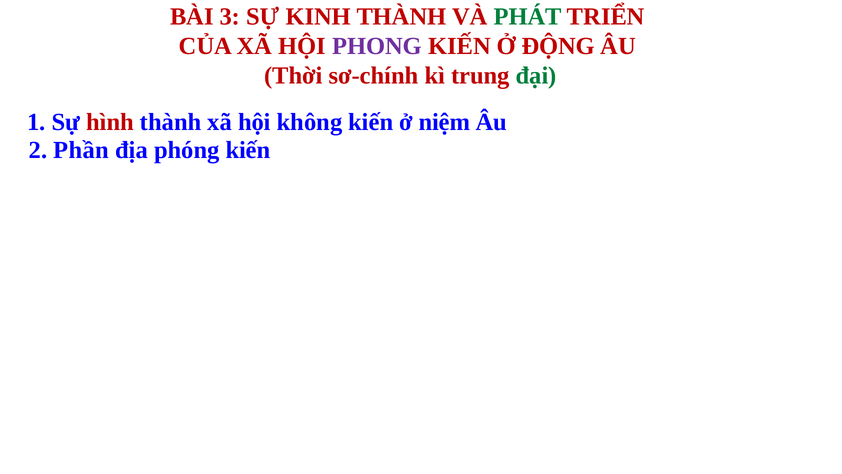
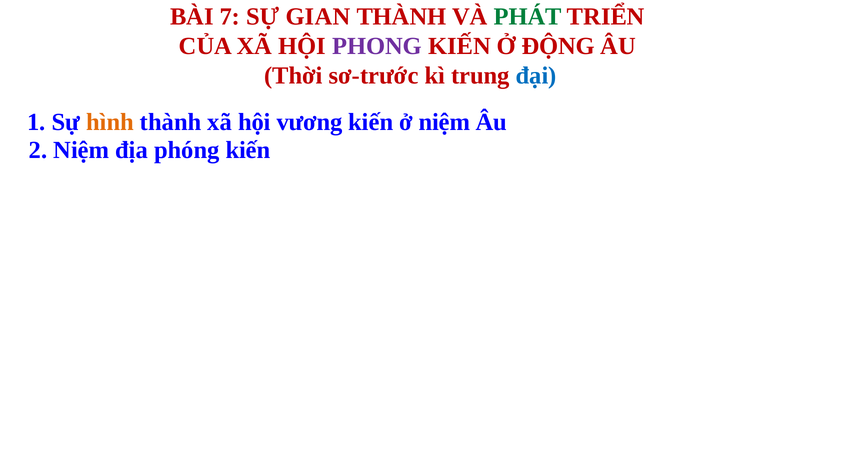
3: 3 -> 7 (230, 17)
KINH: KINH -> GIAN (318, 17)
sơ-chính: sơ-chính -> sơ-trước (374, 76)
đại colour: green -> blue (536, 76)
hình colour: red -> orange (110, 122)
không: không -> vương (310, 122)
2 Phần: Phần -> Niệm (81, 150)
